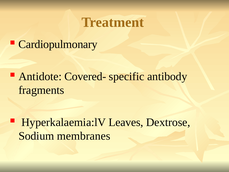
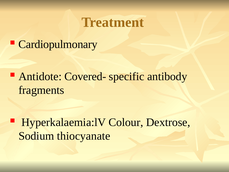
Leaves: Leaves -> Colour (126, 122)
membranes: membranes -> thiocyanate (84, 136)
